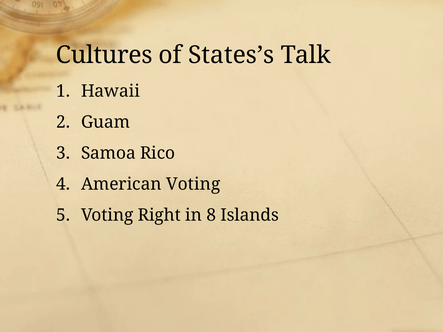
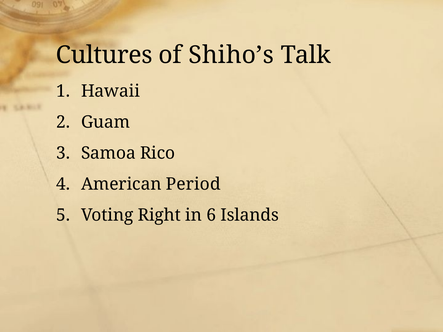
States’s: States’s -> Shiho’s (231, 55)
American Voting: Voting -> Period (193, 184)
8: 8 -> 6 (211, 215)
